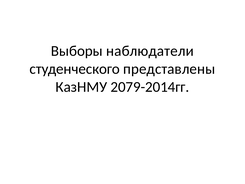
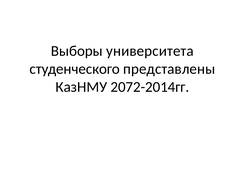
наблюдатели: наблюдатели -> университета (150, 51)
2079-2014гг: 2079-2014гг -> 2072-2014гг (150, 87)
